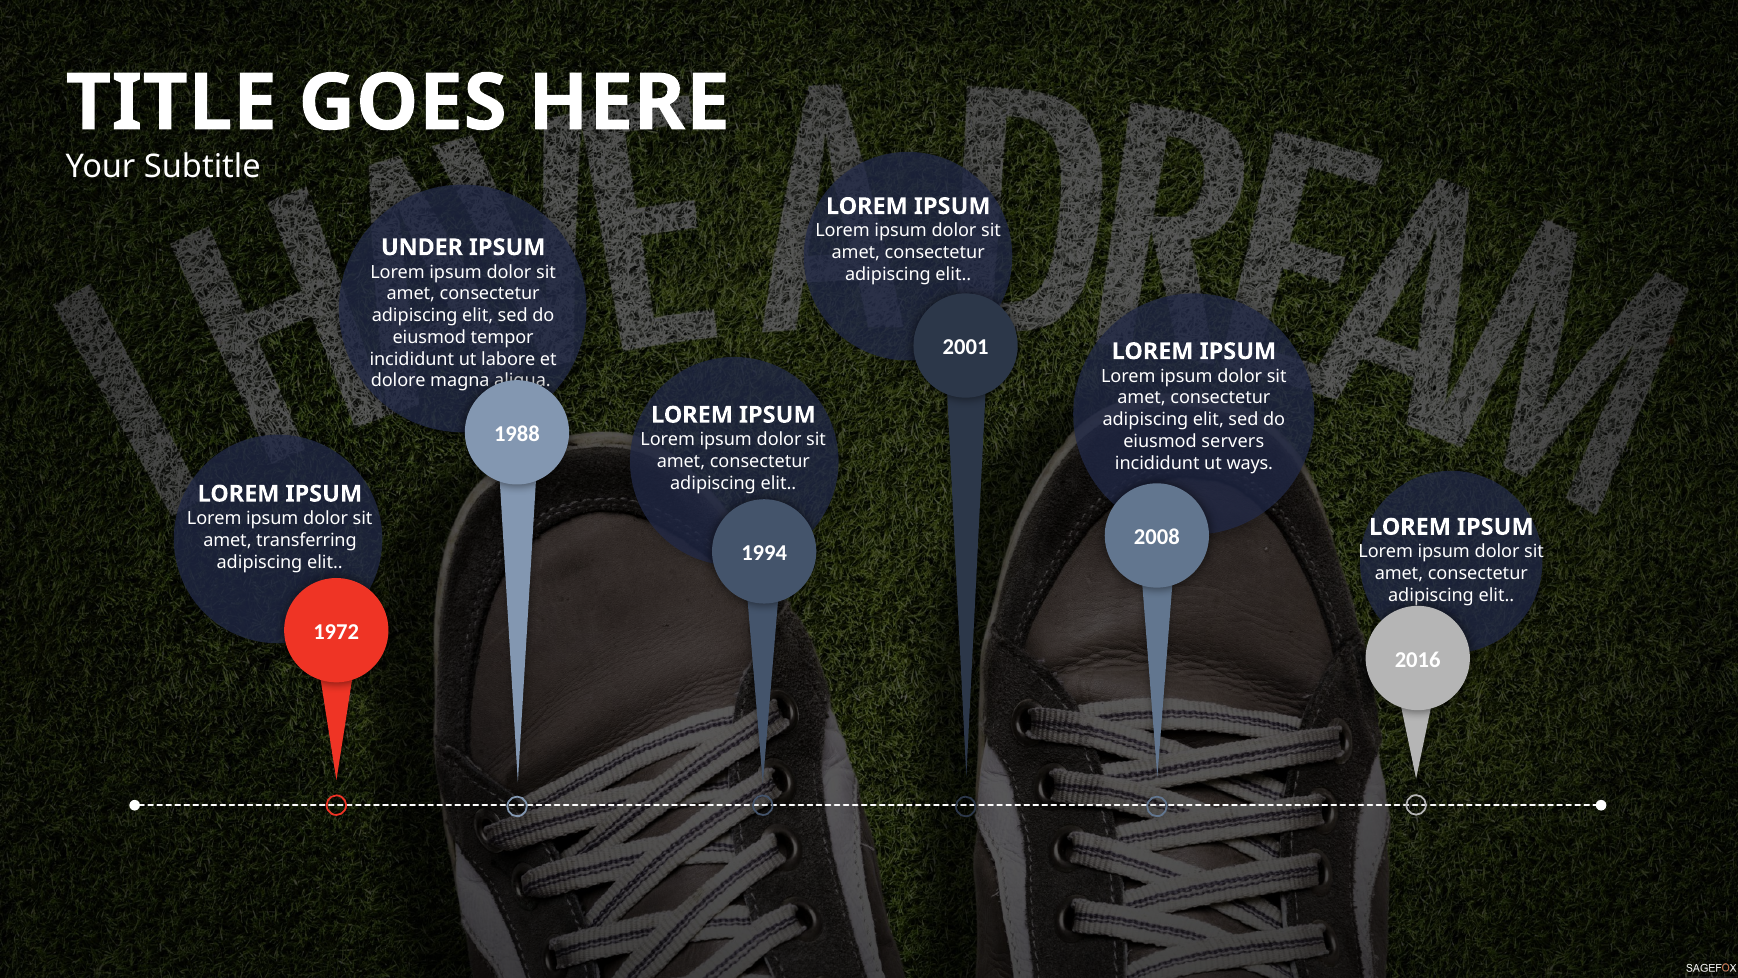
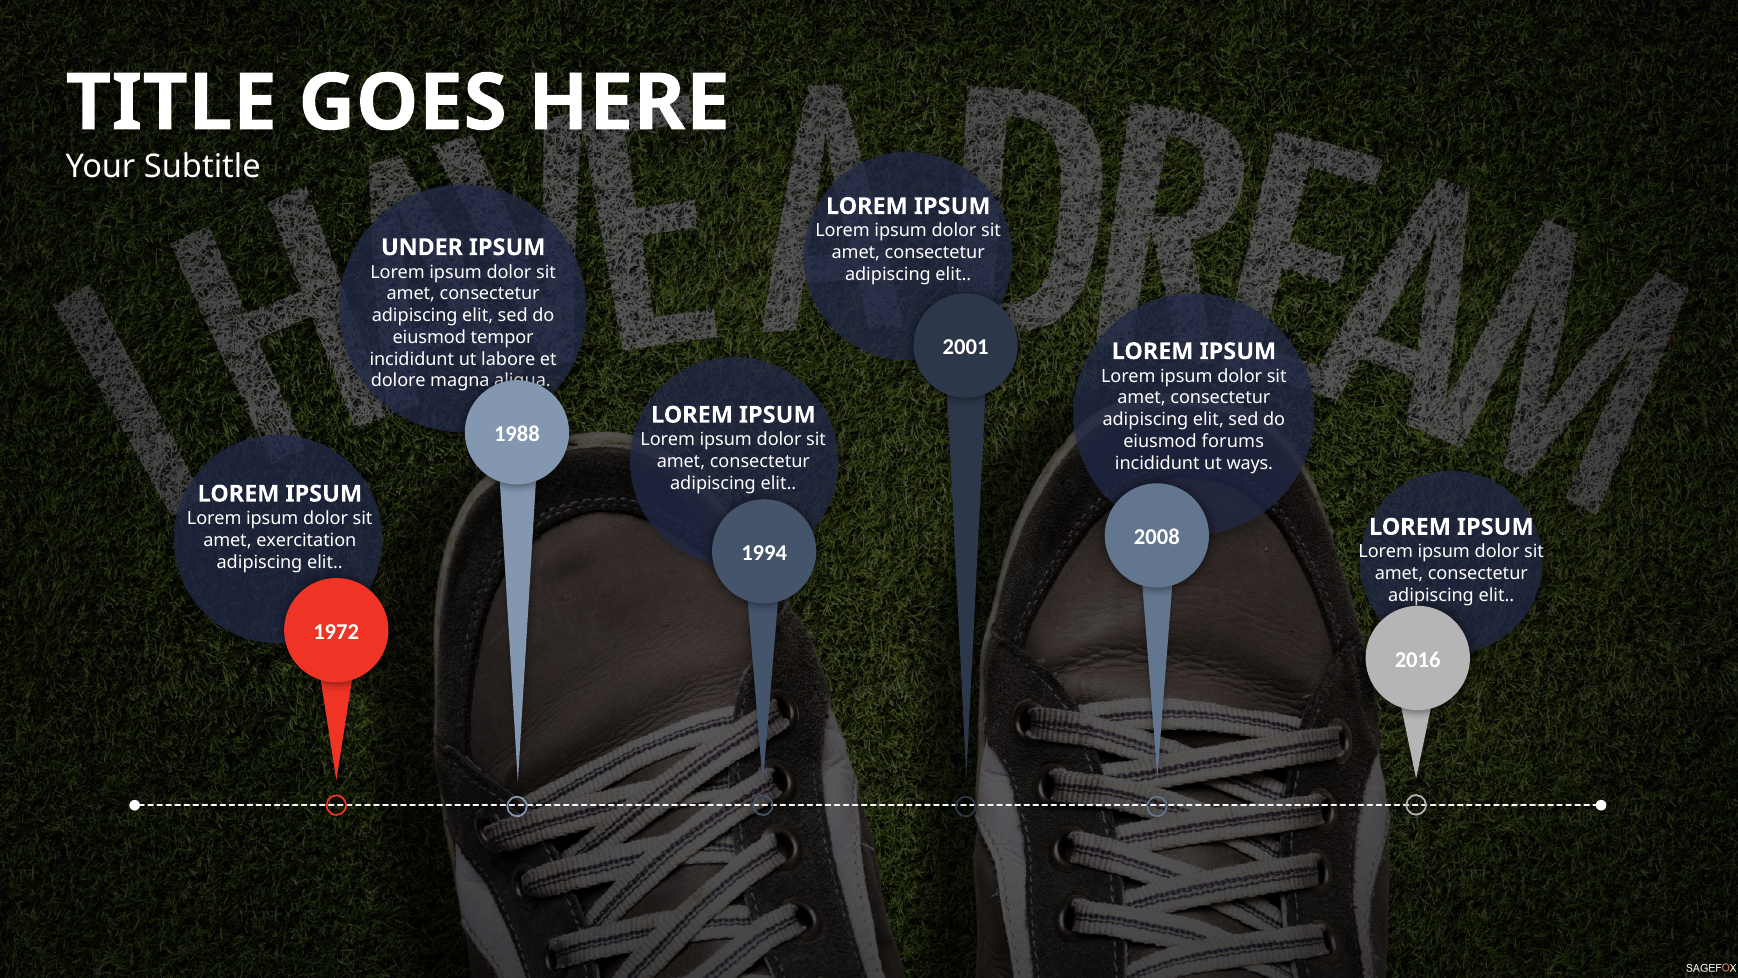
servers: servers -> forums (1233, 441)
transferring: transferring -> exercitation (306, 540)
